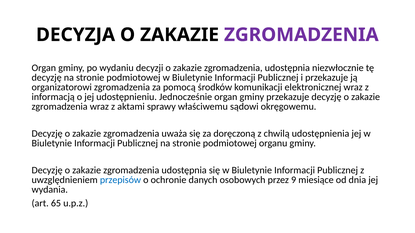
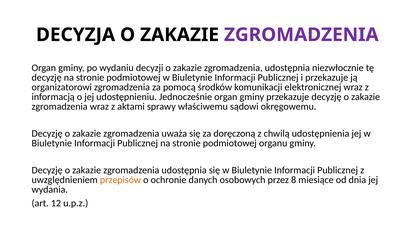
przepisów colour: blue -> orange (120, 180)
9: 9 -> 8 (294, 180)
65: 65 -> 12 (56, 203)
